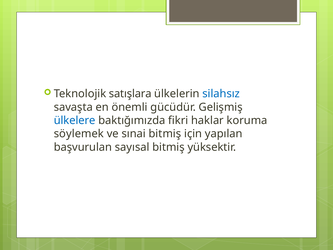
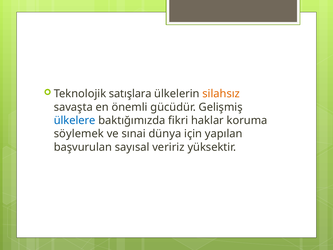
silahsız colour: blue -> orange (221, 94)
sınai bitmiş: bitmiş -> dünya (165, 134)
sayısal bitmiş: bitmiş -> veririz (168, 147)
